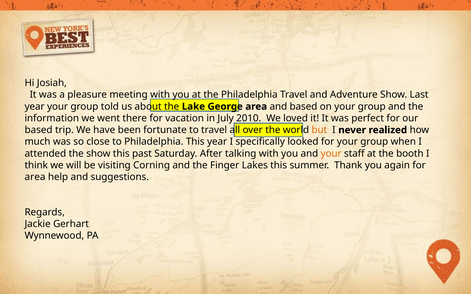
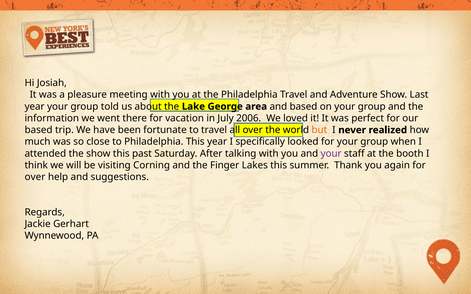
2010: 2010 -> 2006 (249, 118)
your colour: orange -> purple (331, 154)
area: area -> over (35, 177)
